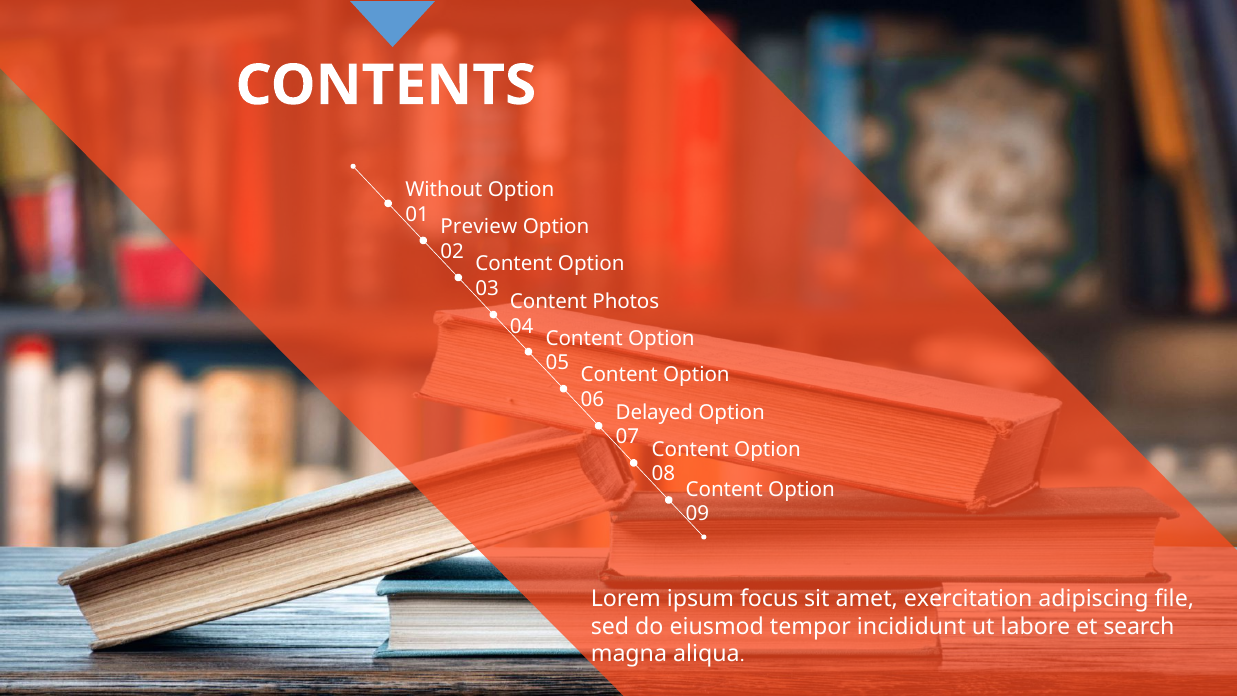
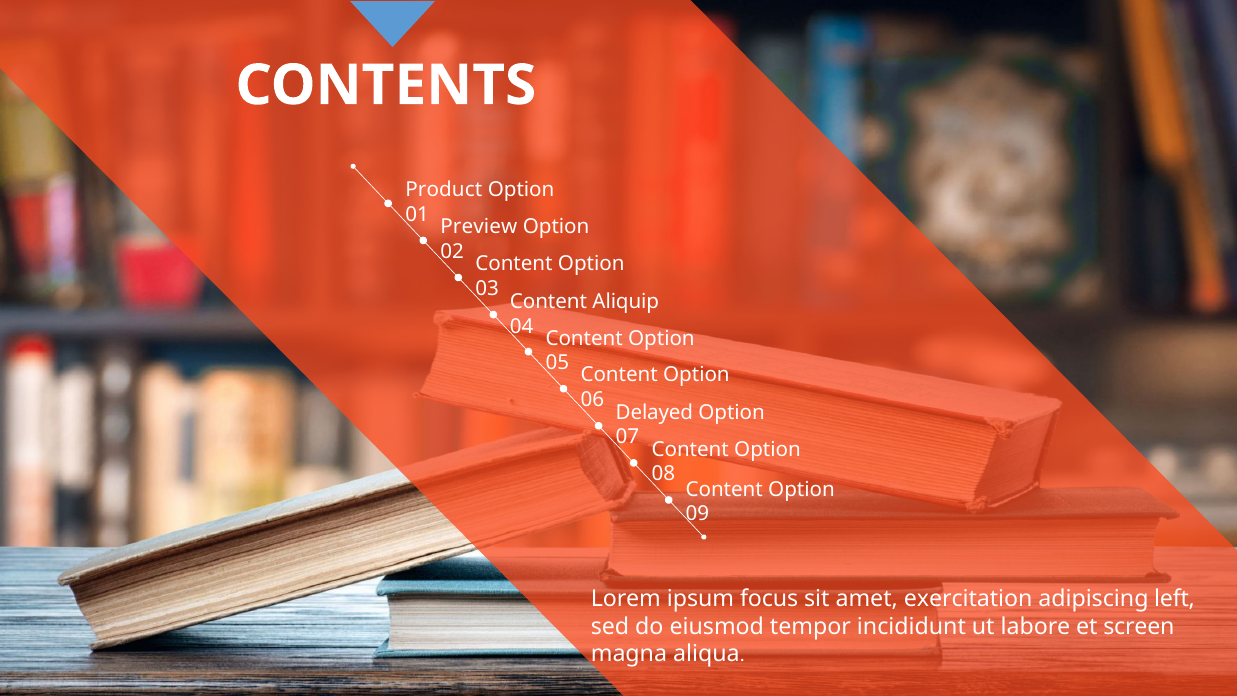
Without: Without -> Product (444, 190)
Photos: Photos -> Aliquip (626, 302)
file: file -> left (1175, 598)
search: search -> screen (1139, 626)
